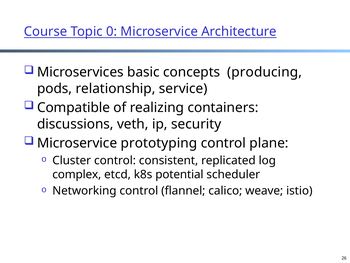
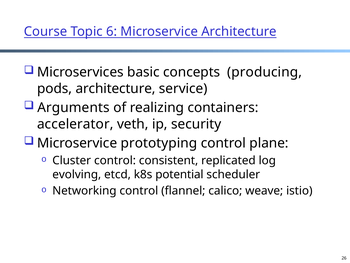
0: 0 -> 6 (112, 32)
pods relationship: relationship -> architecture (116, 88)
Compatible: Compatible -> Arguments (73, 108)
discussions: discussions -> accelerator (75, 124)
complex: complex -> evolving (77, 174)
